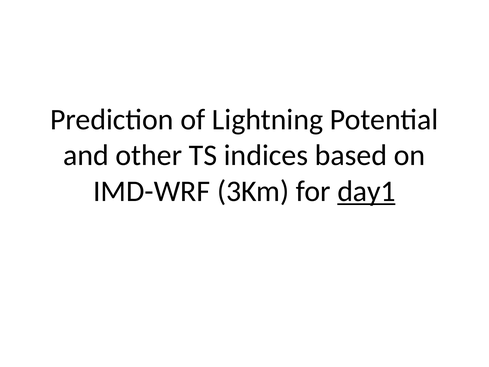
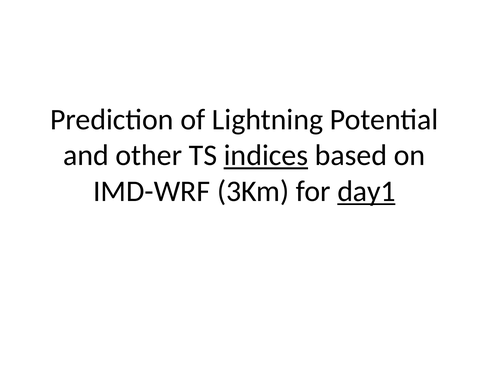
indices underline: none -> present (266, 155)
